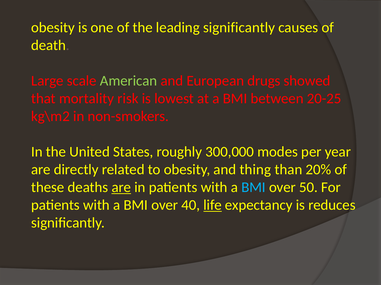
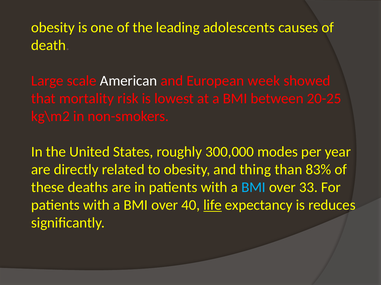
leading significantly: significantly -> adolescents (239, 28)
American colour: light green -> white (129, 81)
drugs: drugs -> week (264, 81)
20%: 20% -> 83% (318, 170)
are underline: present -> none (121, 188)
50: 50 -> 33 (309, 188)
